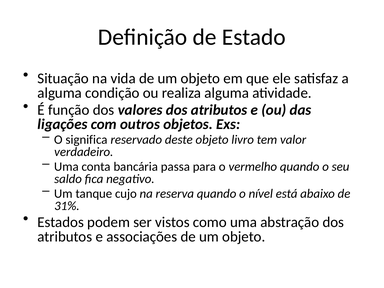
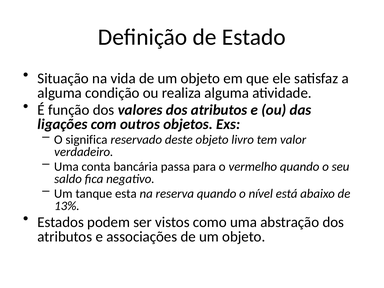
cujo: cujo -> esta (126, 194)
31%: 31% -> 13% (67, 206)
